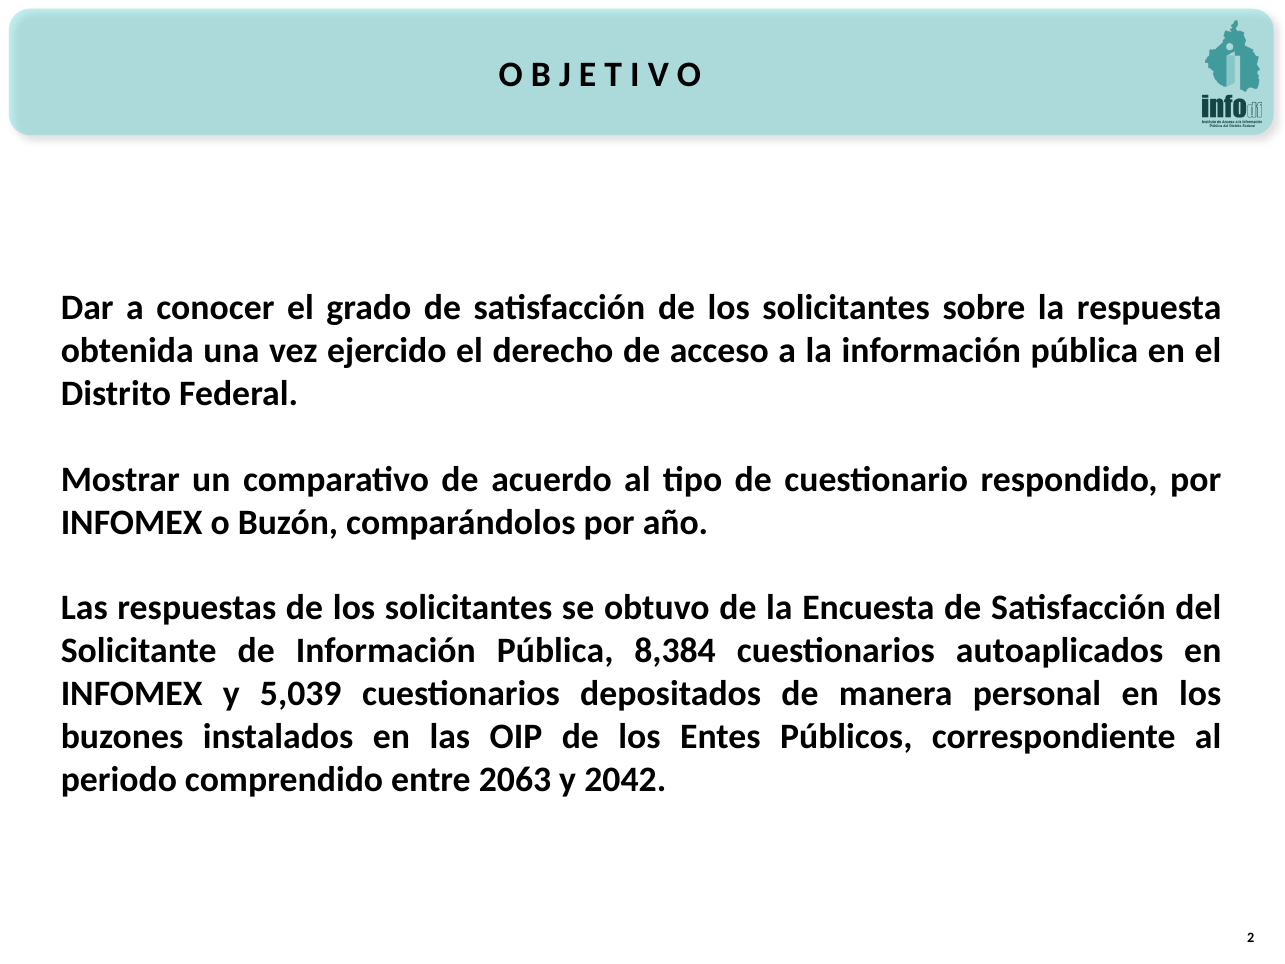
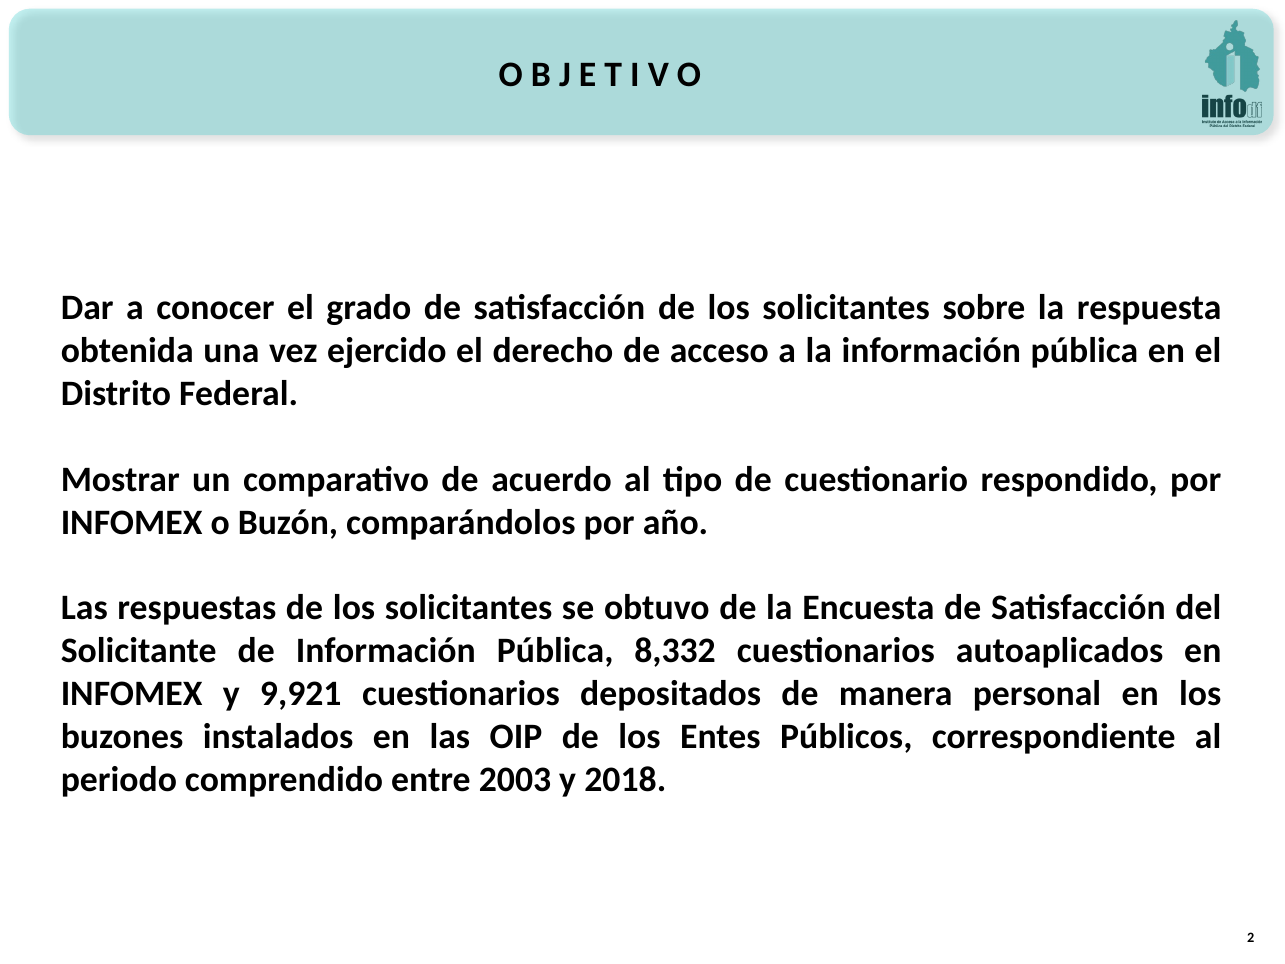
8,384: 8,384 -> 8,332 (675, 651)
5,039: 5,039 -> 9,921 (301, 694)
2063: 2063 -> 2003 (515, 779)
2042: 2042 -> 2018 (625, 779)
